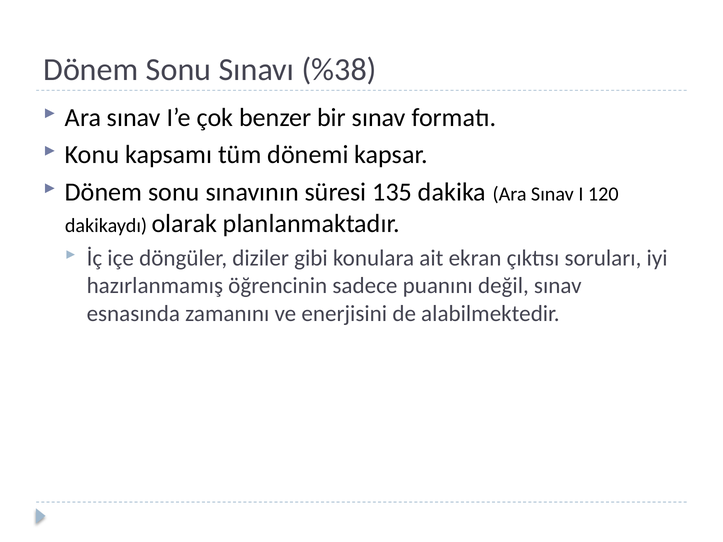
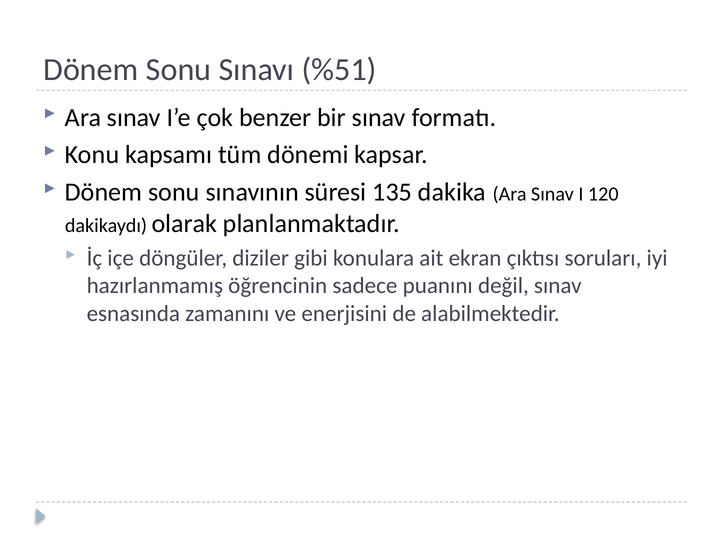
%38: %38 -> %51 (339, 70)
